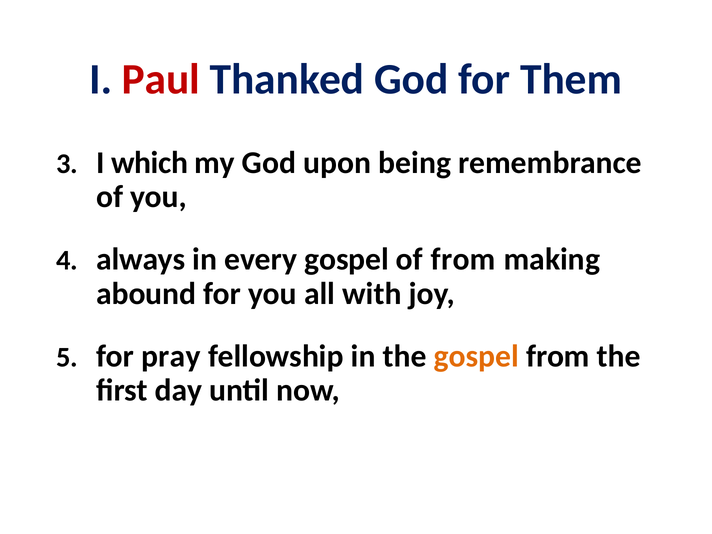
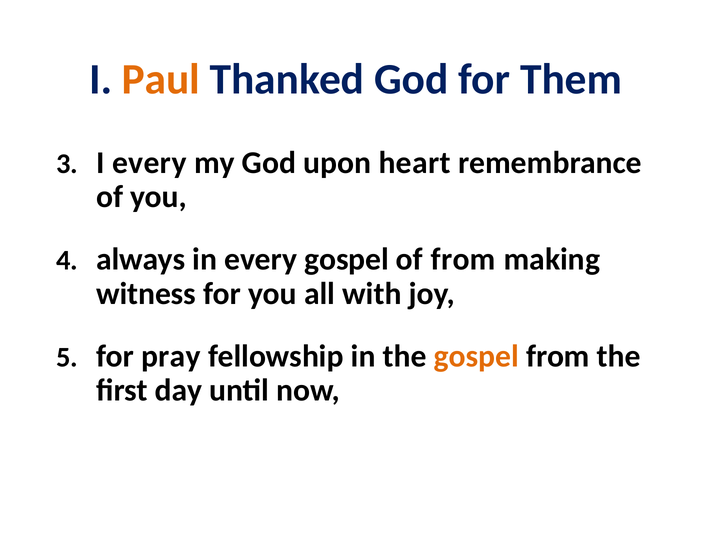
Paul colour: red -> orange (161, 79)
I which: which -> every (149, 163)
being: being -> heart (415, 163)
abound: abound -> witness (146, 294)
